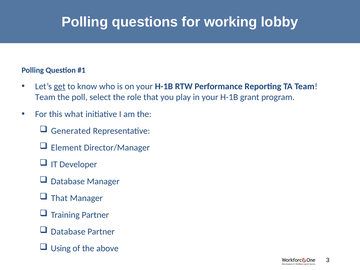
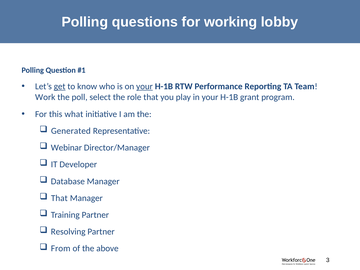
your underline: none -> present (144, 86)
Team: Team -> Work (45, 97)
Element: Element -> Webinar (66, 148)
Database: Database -> Resolving (68, 232)
Using: Using -> From (61, 249)
